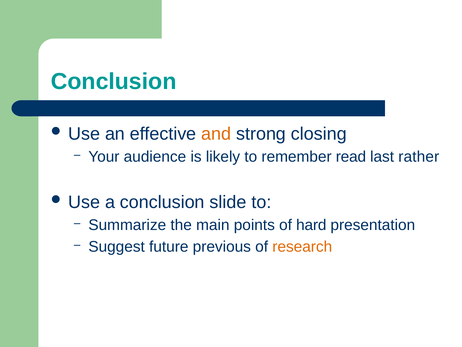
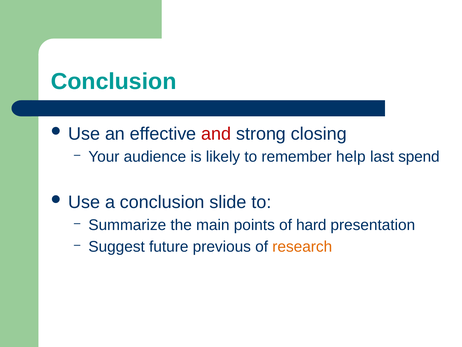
and colour: orange -> red (216, 134)
read: read -> help (351, 157)
rather: rather -> spend (419, 157)
